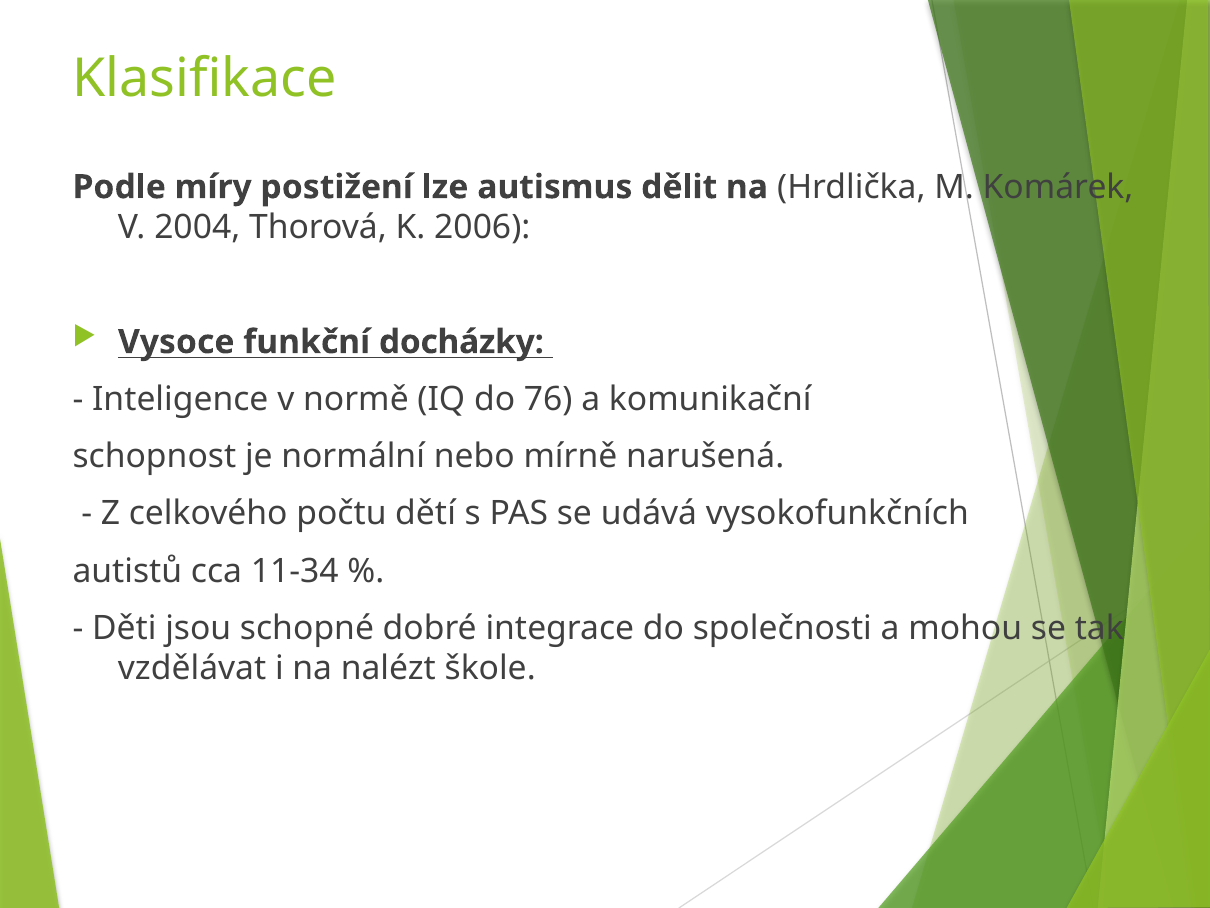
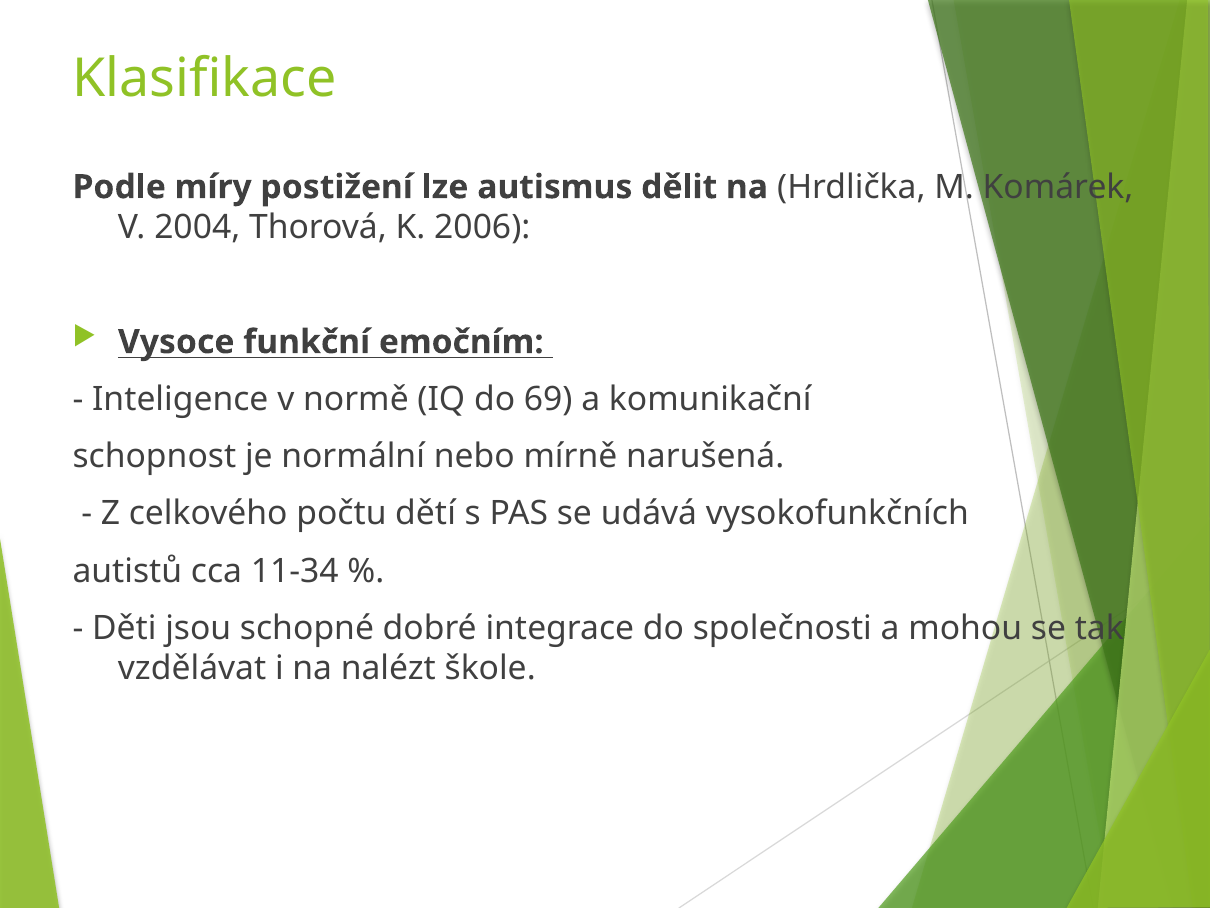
docházky: docházky -> emočním (461, 342)
76: 76 -> 69 (548, 399)
